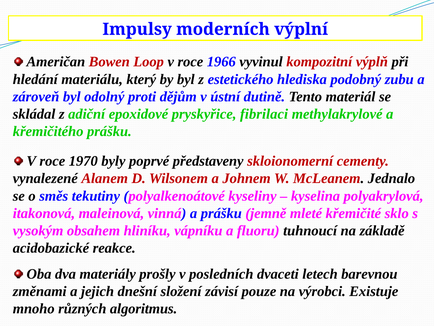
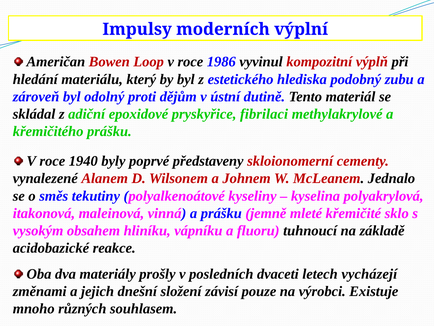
1966: 1966 -> 1986 (221, 62)
1970: 1970 -> 1940 (83, 161)
barevnou: barevnou -> vycházejí (369, 274)
algoritmus: algoritmus -> souhlasem (144, 308)
